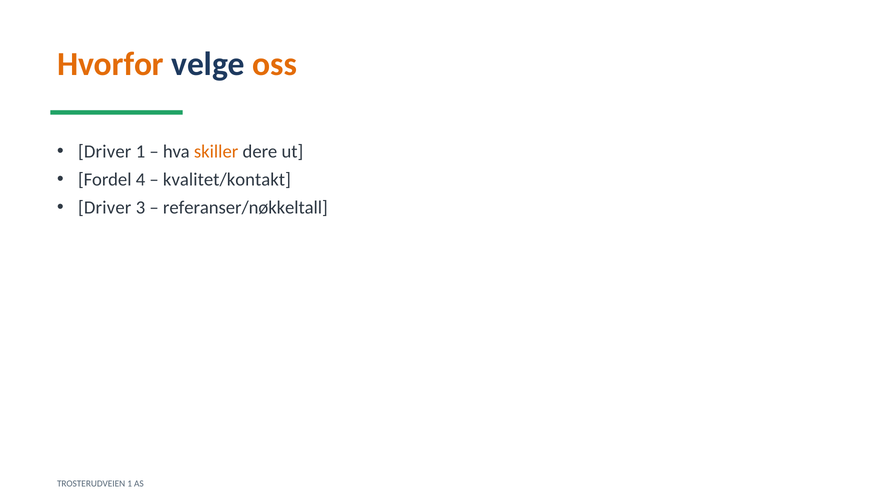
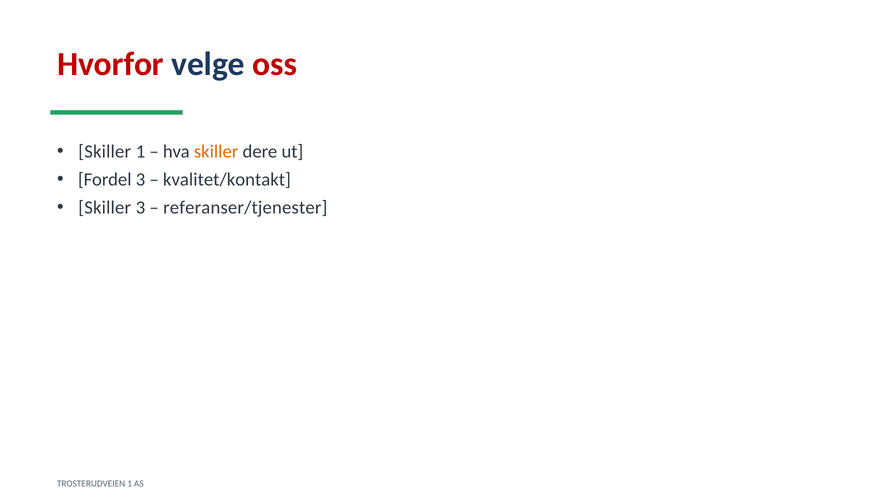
Hvorfor colour: orange -> red (110, 64)
oss colour: orange -> red (275, 64)
Driver: Driver -> Skiller (105, 152)
Fordel 4: 4 -> 3 (141, 180)
Driver: Driver -> Skiller (105, 208)
referanser/nøkkeltall: referanser/nøkkeltall -> referanser/tjenester (245, 208)
